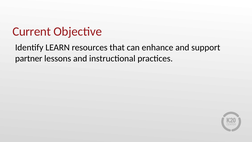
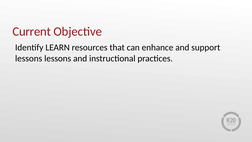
partner: partner -> lessons (29, 58)
